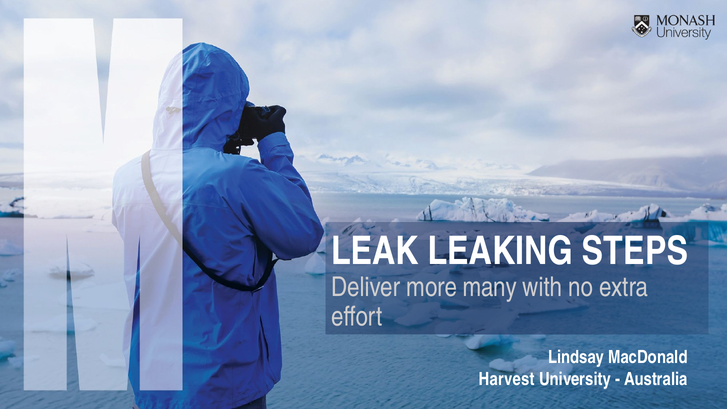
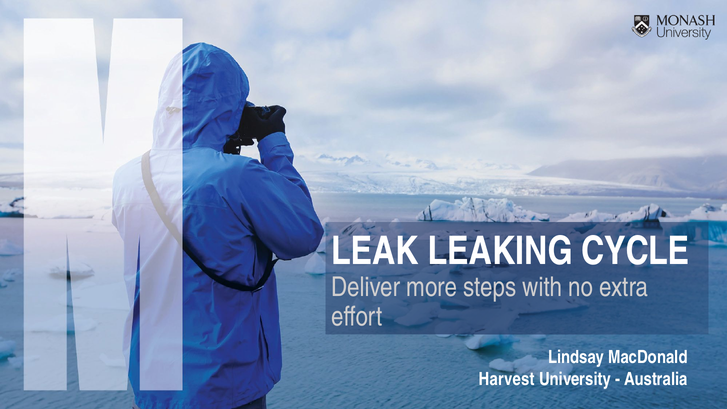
STEPS: STEPS -> CYCLE (635, 251)
many: many -> steps (490, 287)
